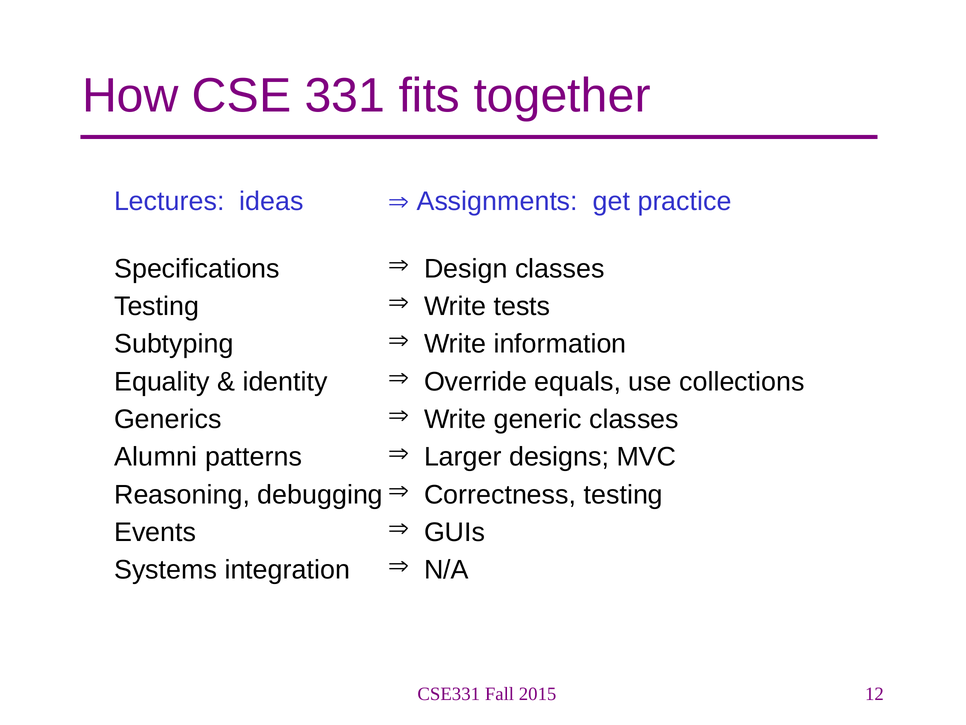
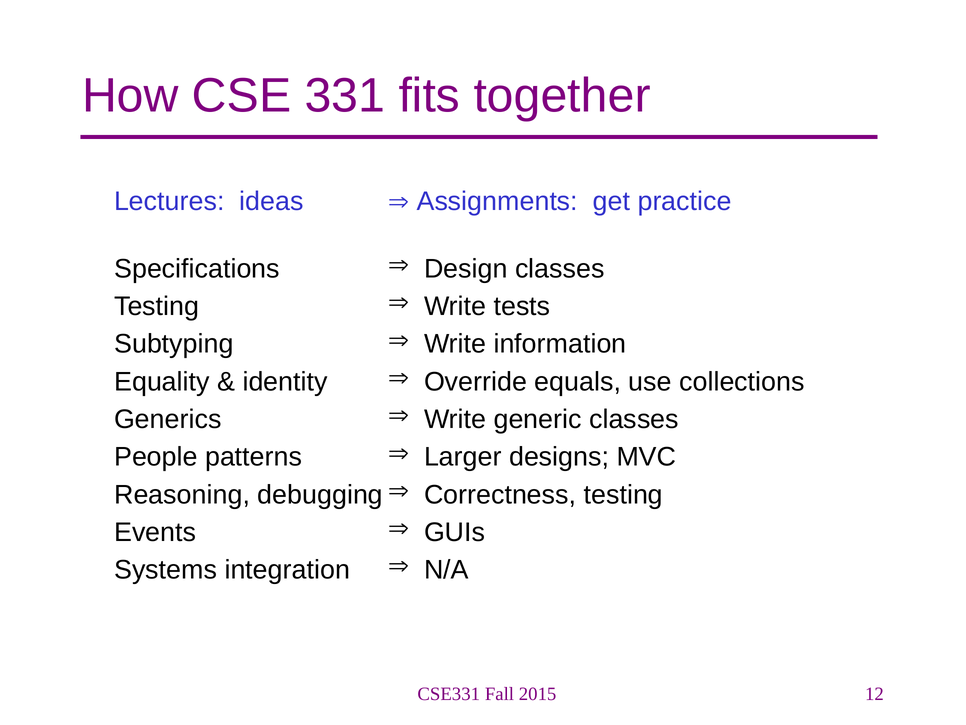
Alumni: Alumni -> People (156, 457)
